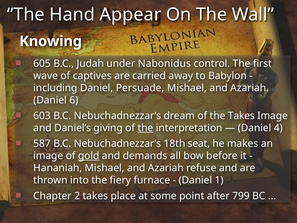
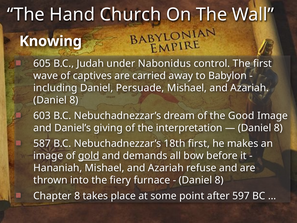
Appear: Appear -> Church (130, 15)
6: 6 -> 8 (74, 100)
the Takes: Takes -> Good (241, 116)
the underline: present -> none (145, 128)
4: 4 -> 8 (278, 128)
18th seat: seat -> first (199, 143)
1: 1 -> 8 (219, 180)
Chapter 2: 2 -> 8 (77, 196)
799: 799 -> 597 (241, 196)
